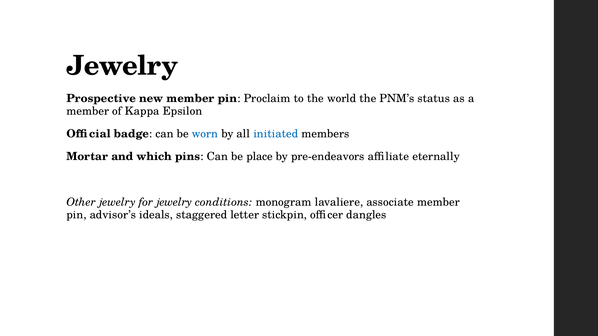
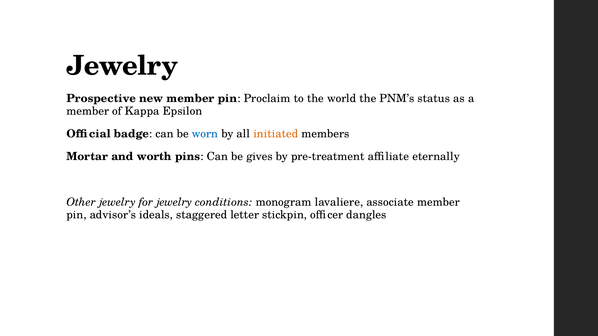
initiated colour: blue -> orange (276, 134)
which: which -> worth (154, 157)
place: place -> gives (260, 157)
pre-endeavors: pre-endeavors -> pre-treatment (328, 157)
